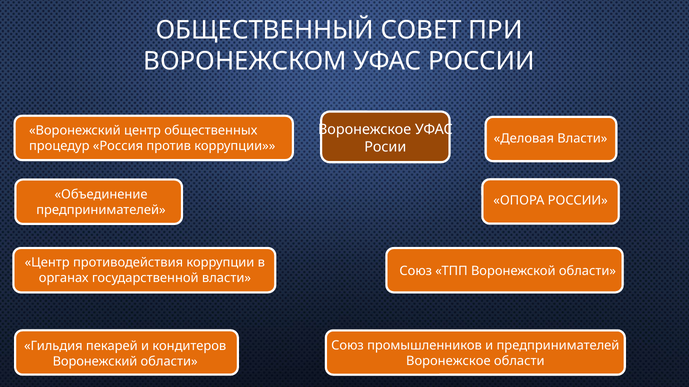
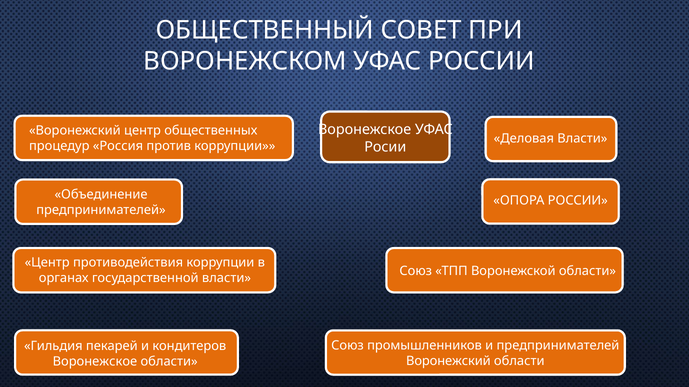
Воронежское: Воронежское -> Воронежский (448, 361)
Воронежский: Воронежский -> Воронежское (95, 362)
